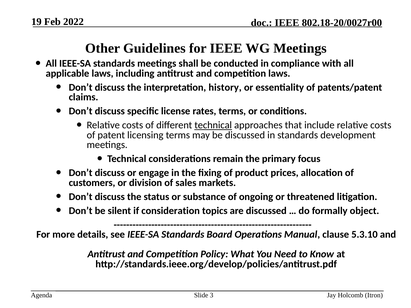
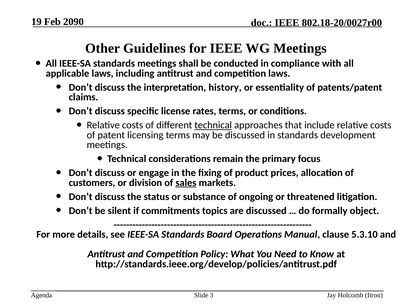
2022: 2022 -> 2090 (73, 22)
sales underline: none -> present (186, 183)
consideration: consideration -> commitments (171, 211)
